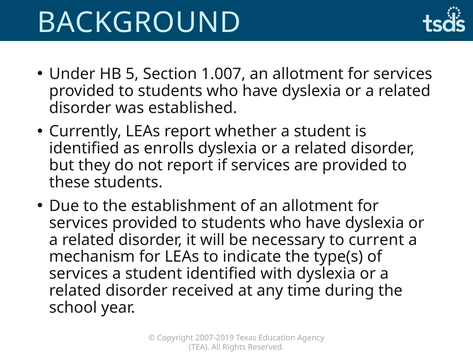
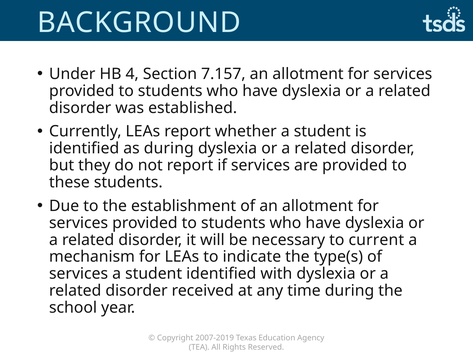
5: 5 -> 4 (132, 74)
1.007: 1.007 -> 7.157 (223, 74)
as enrolls: enrolls -> during (169, 149)
